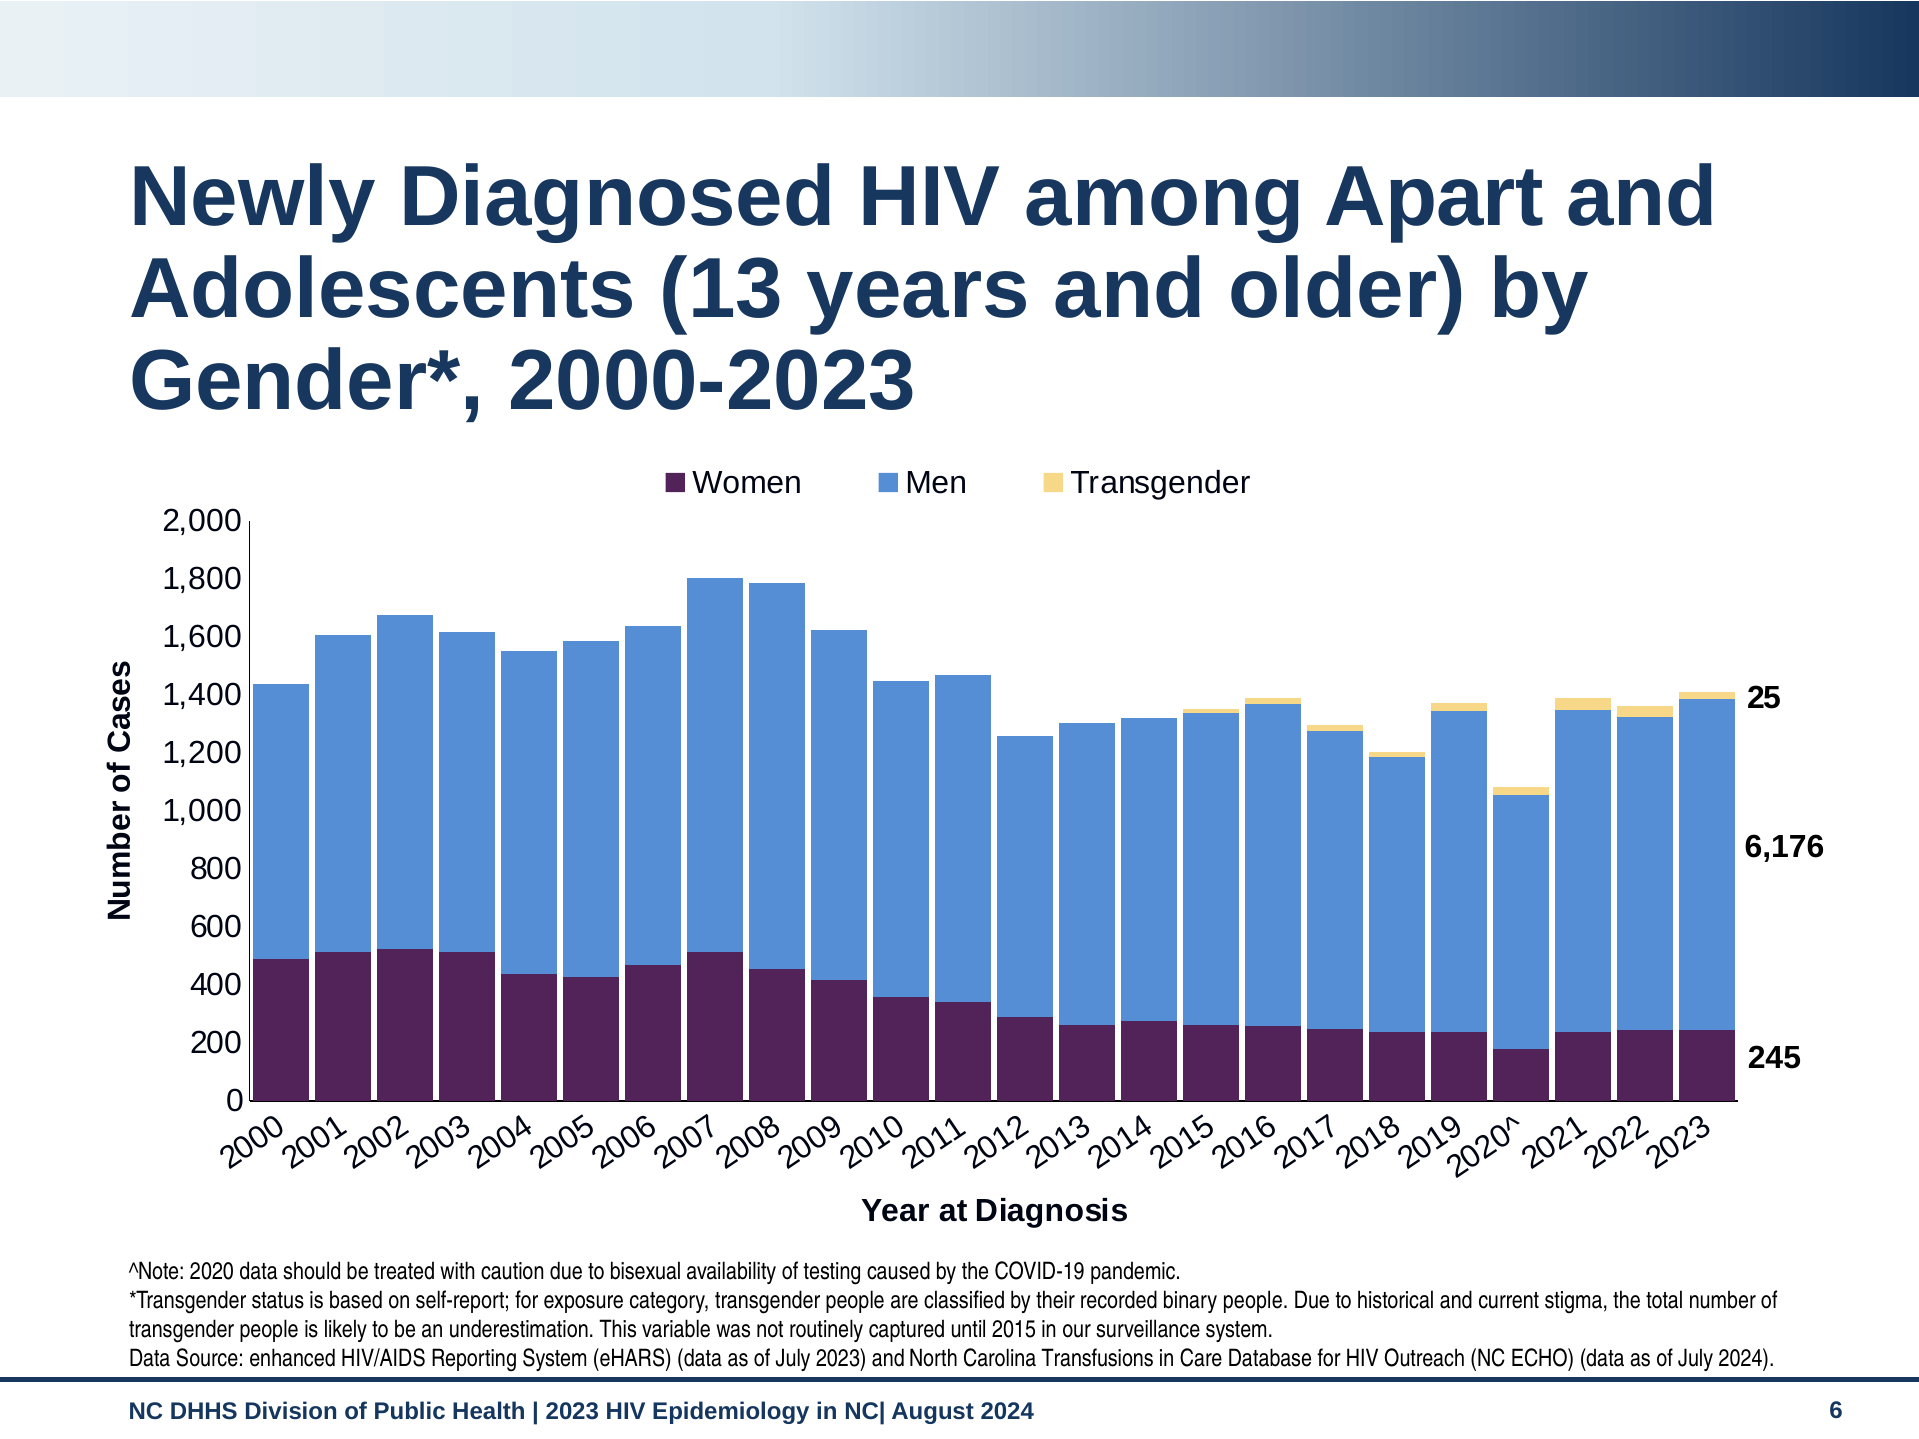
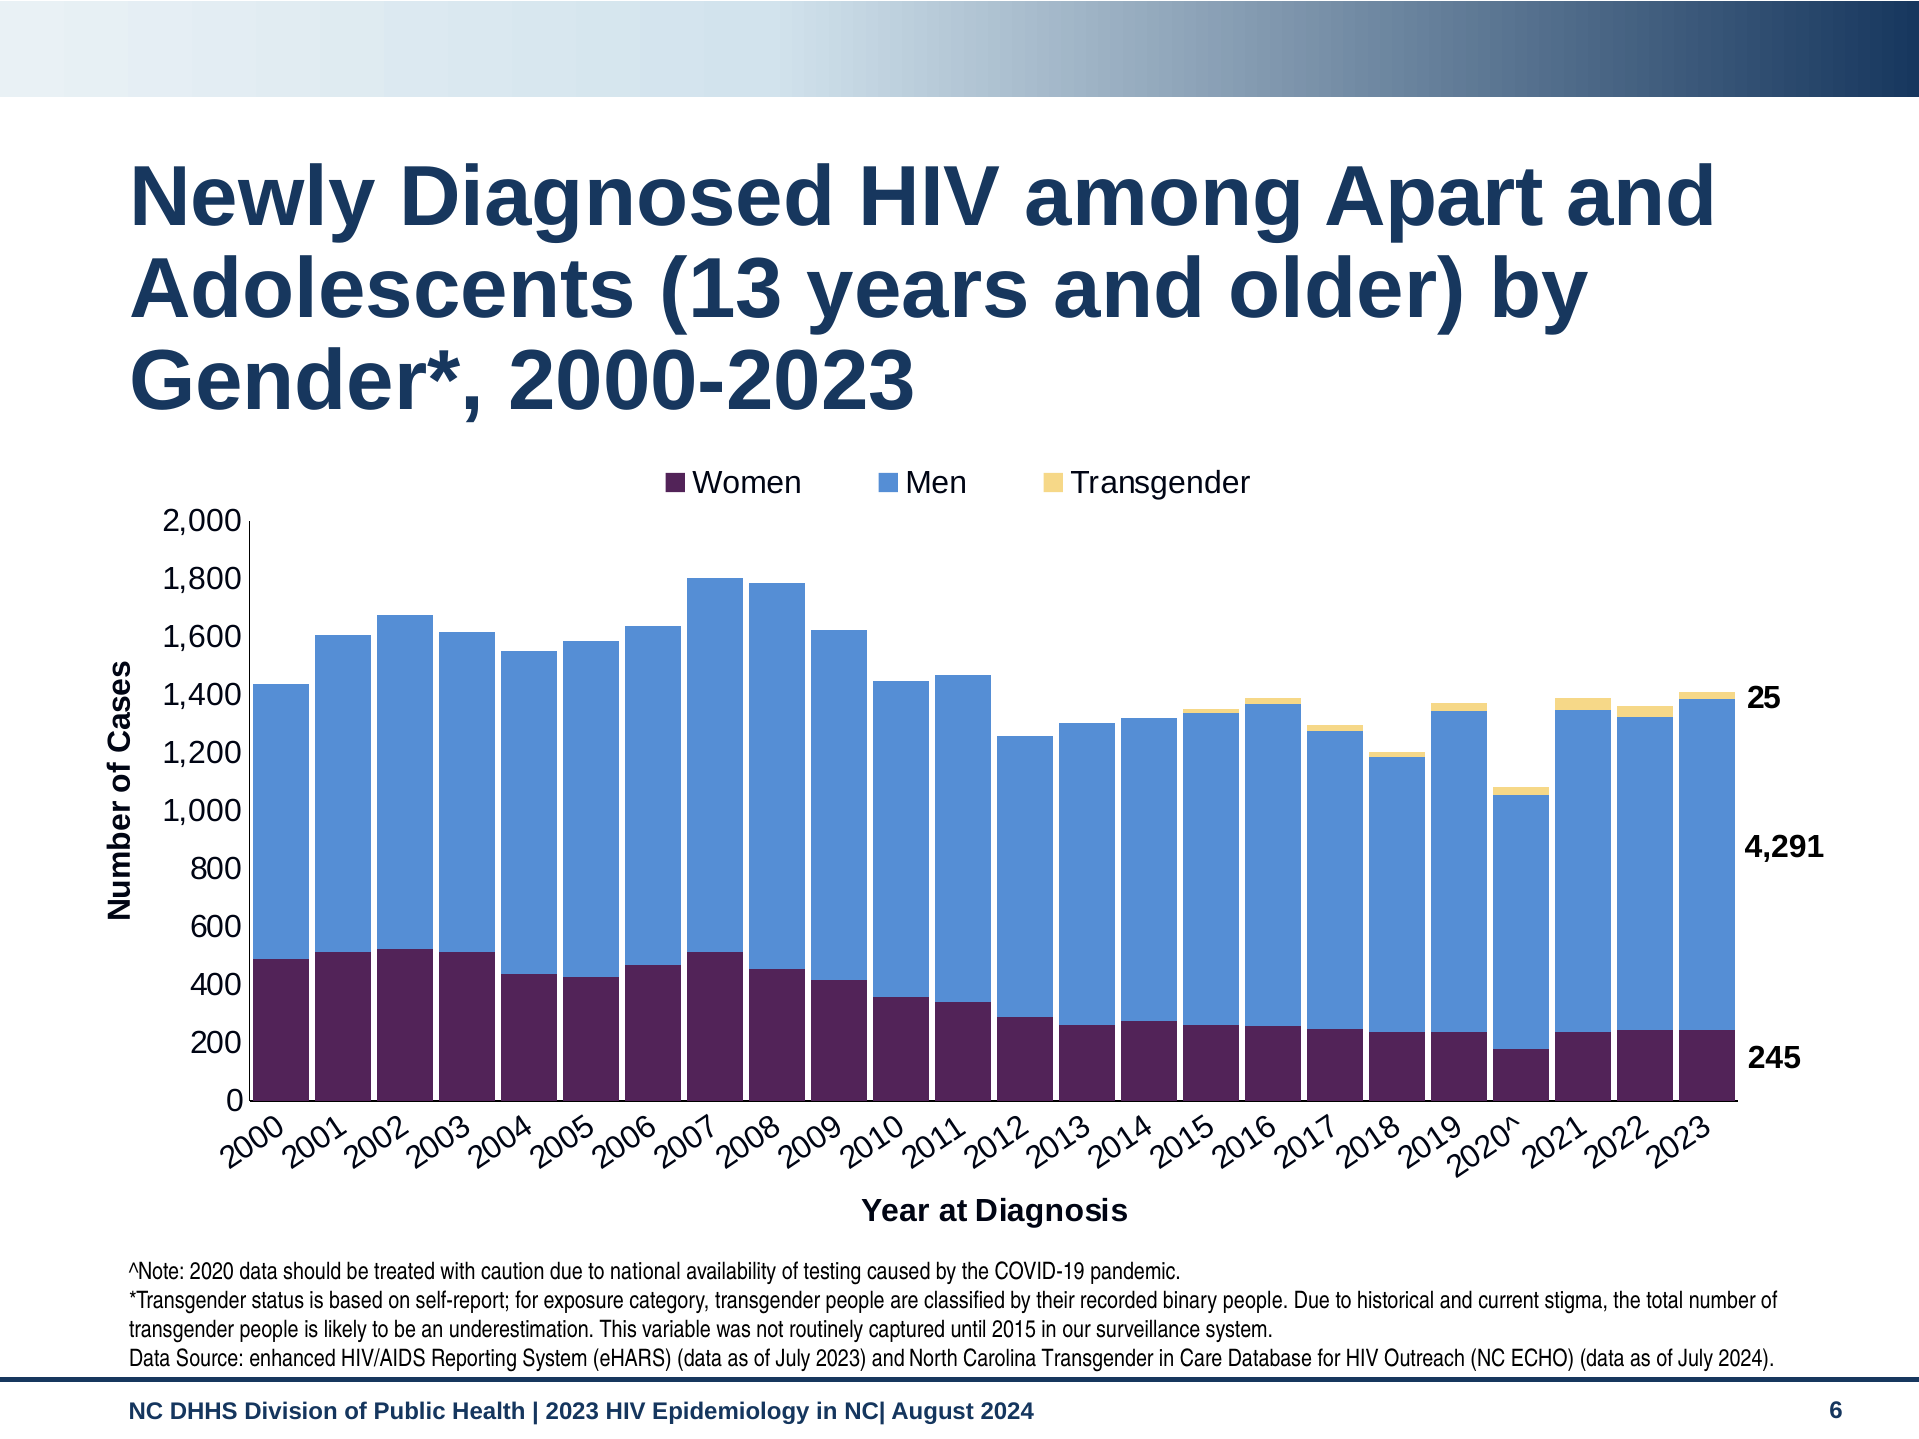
6,176: 6,176 -> 4,291 (1785, 847)
bisexual: bisexual -> national (645, 1272)
Carolina Transfusions: Transfusions -> Transgender (1098, 1358)
